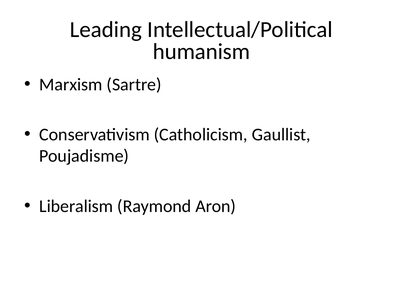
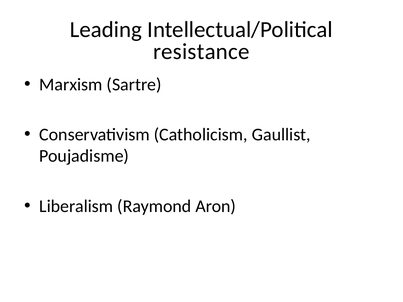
humanism: humanism -> resistance (201, 52)
